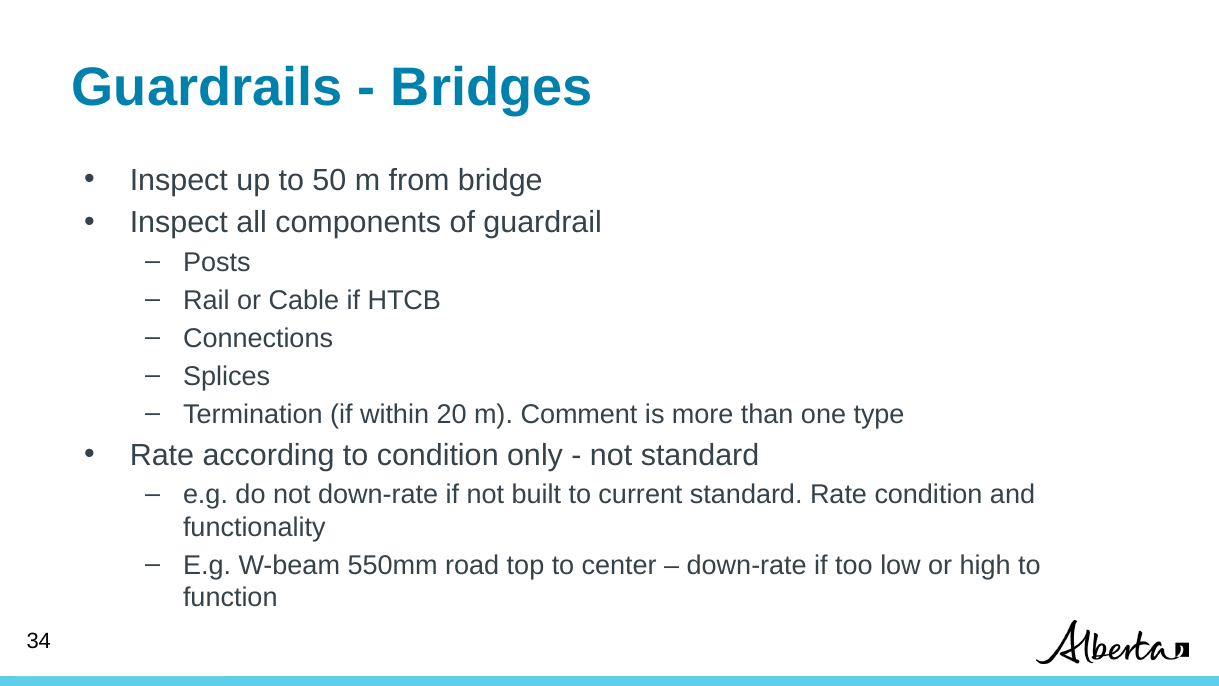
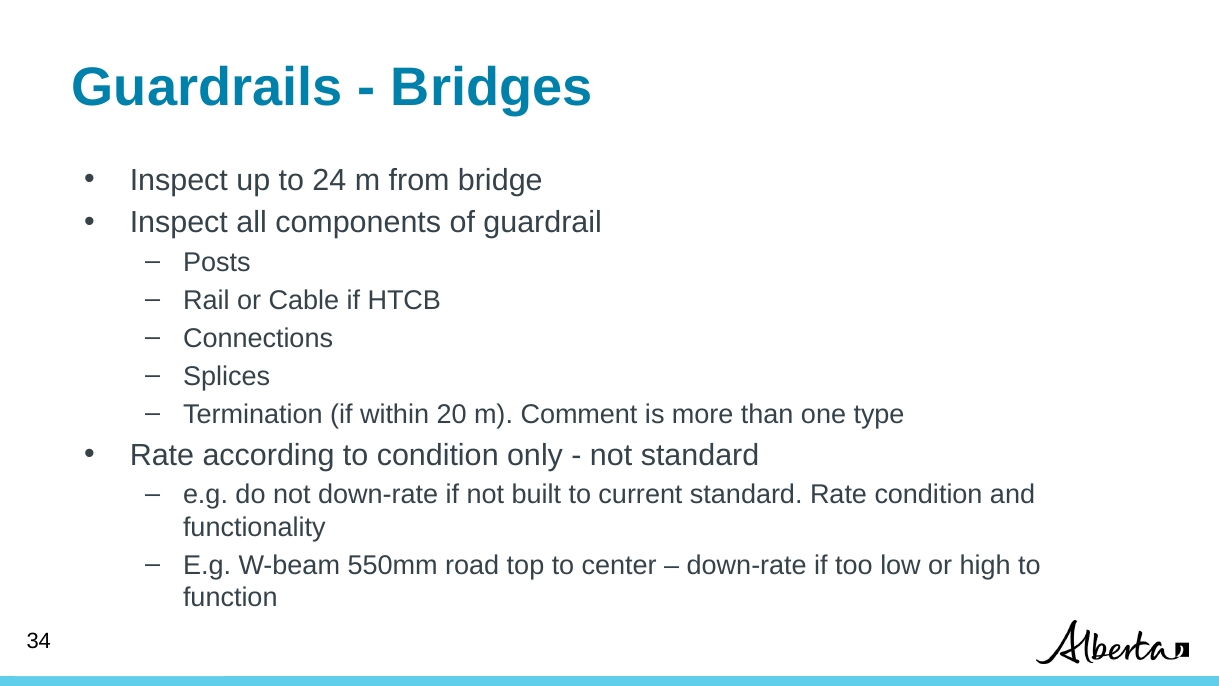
50: 50 -> 24 (329, 180)
